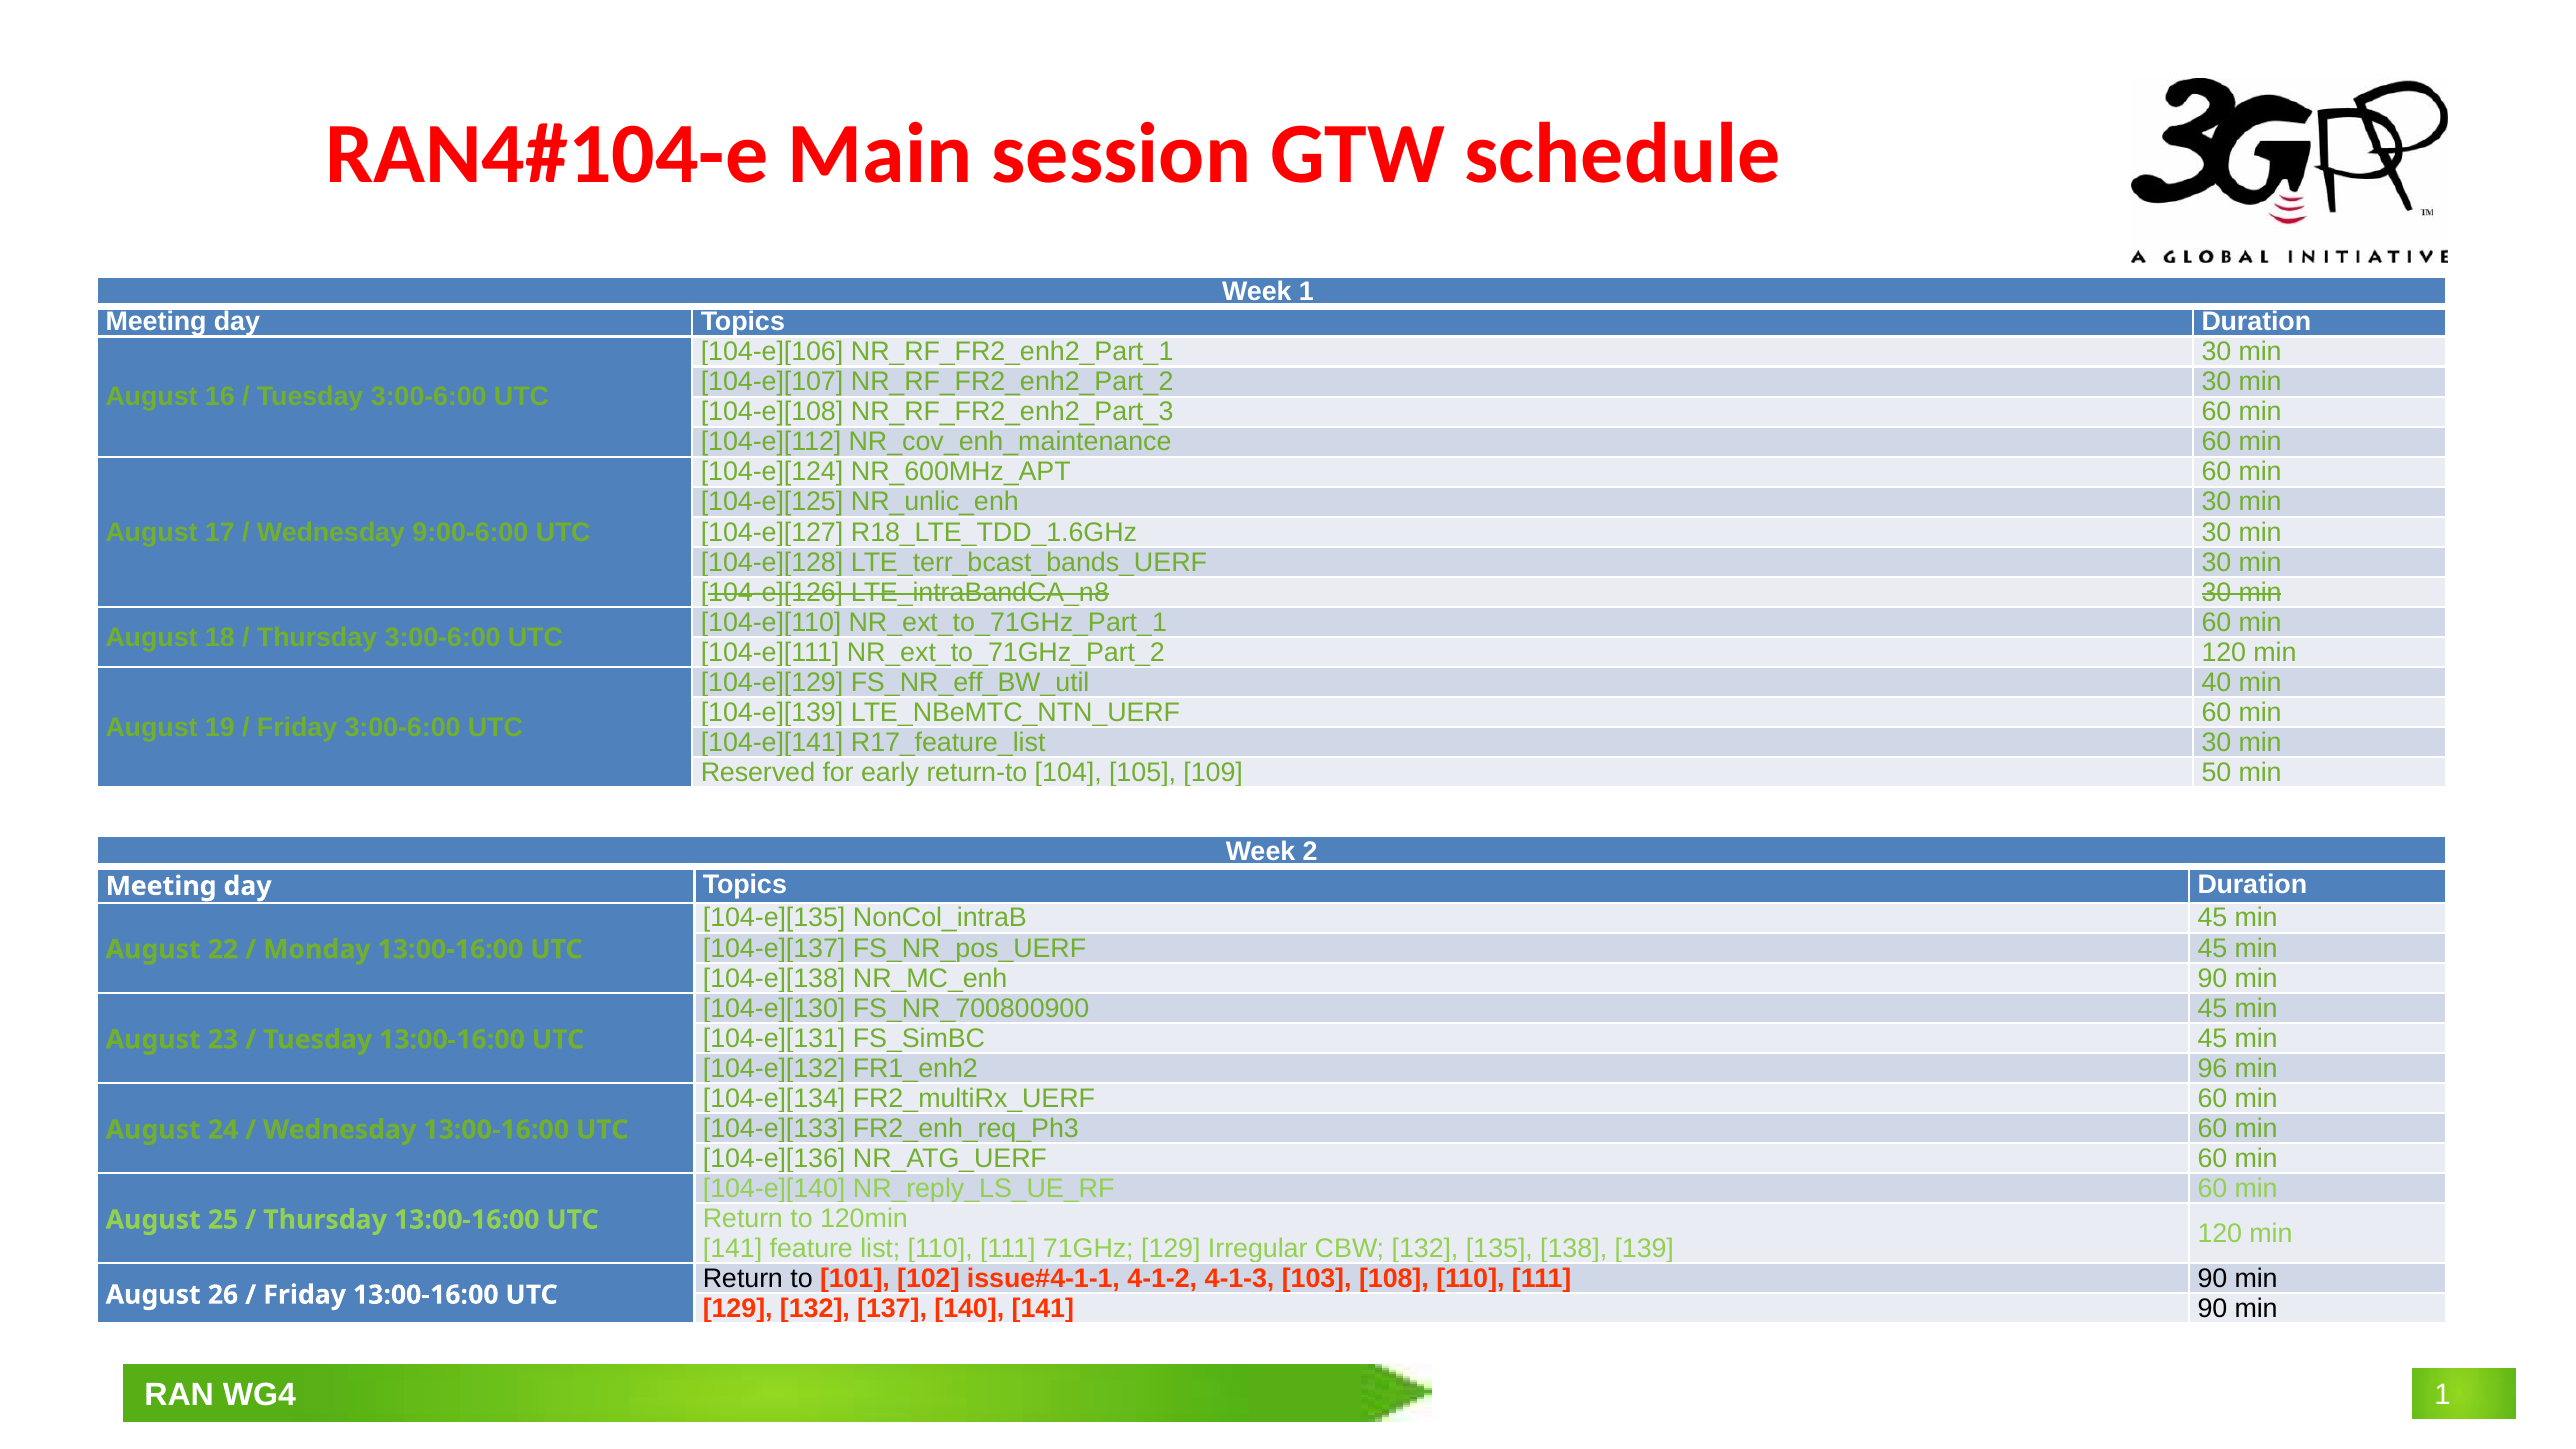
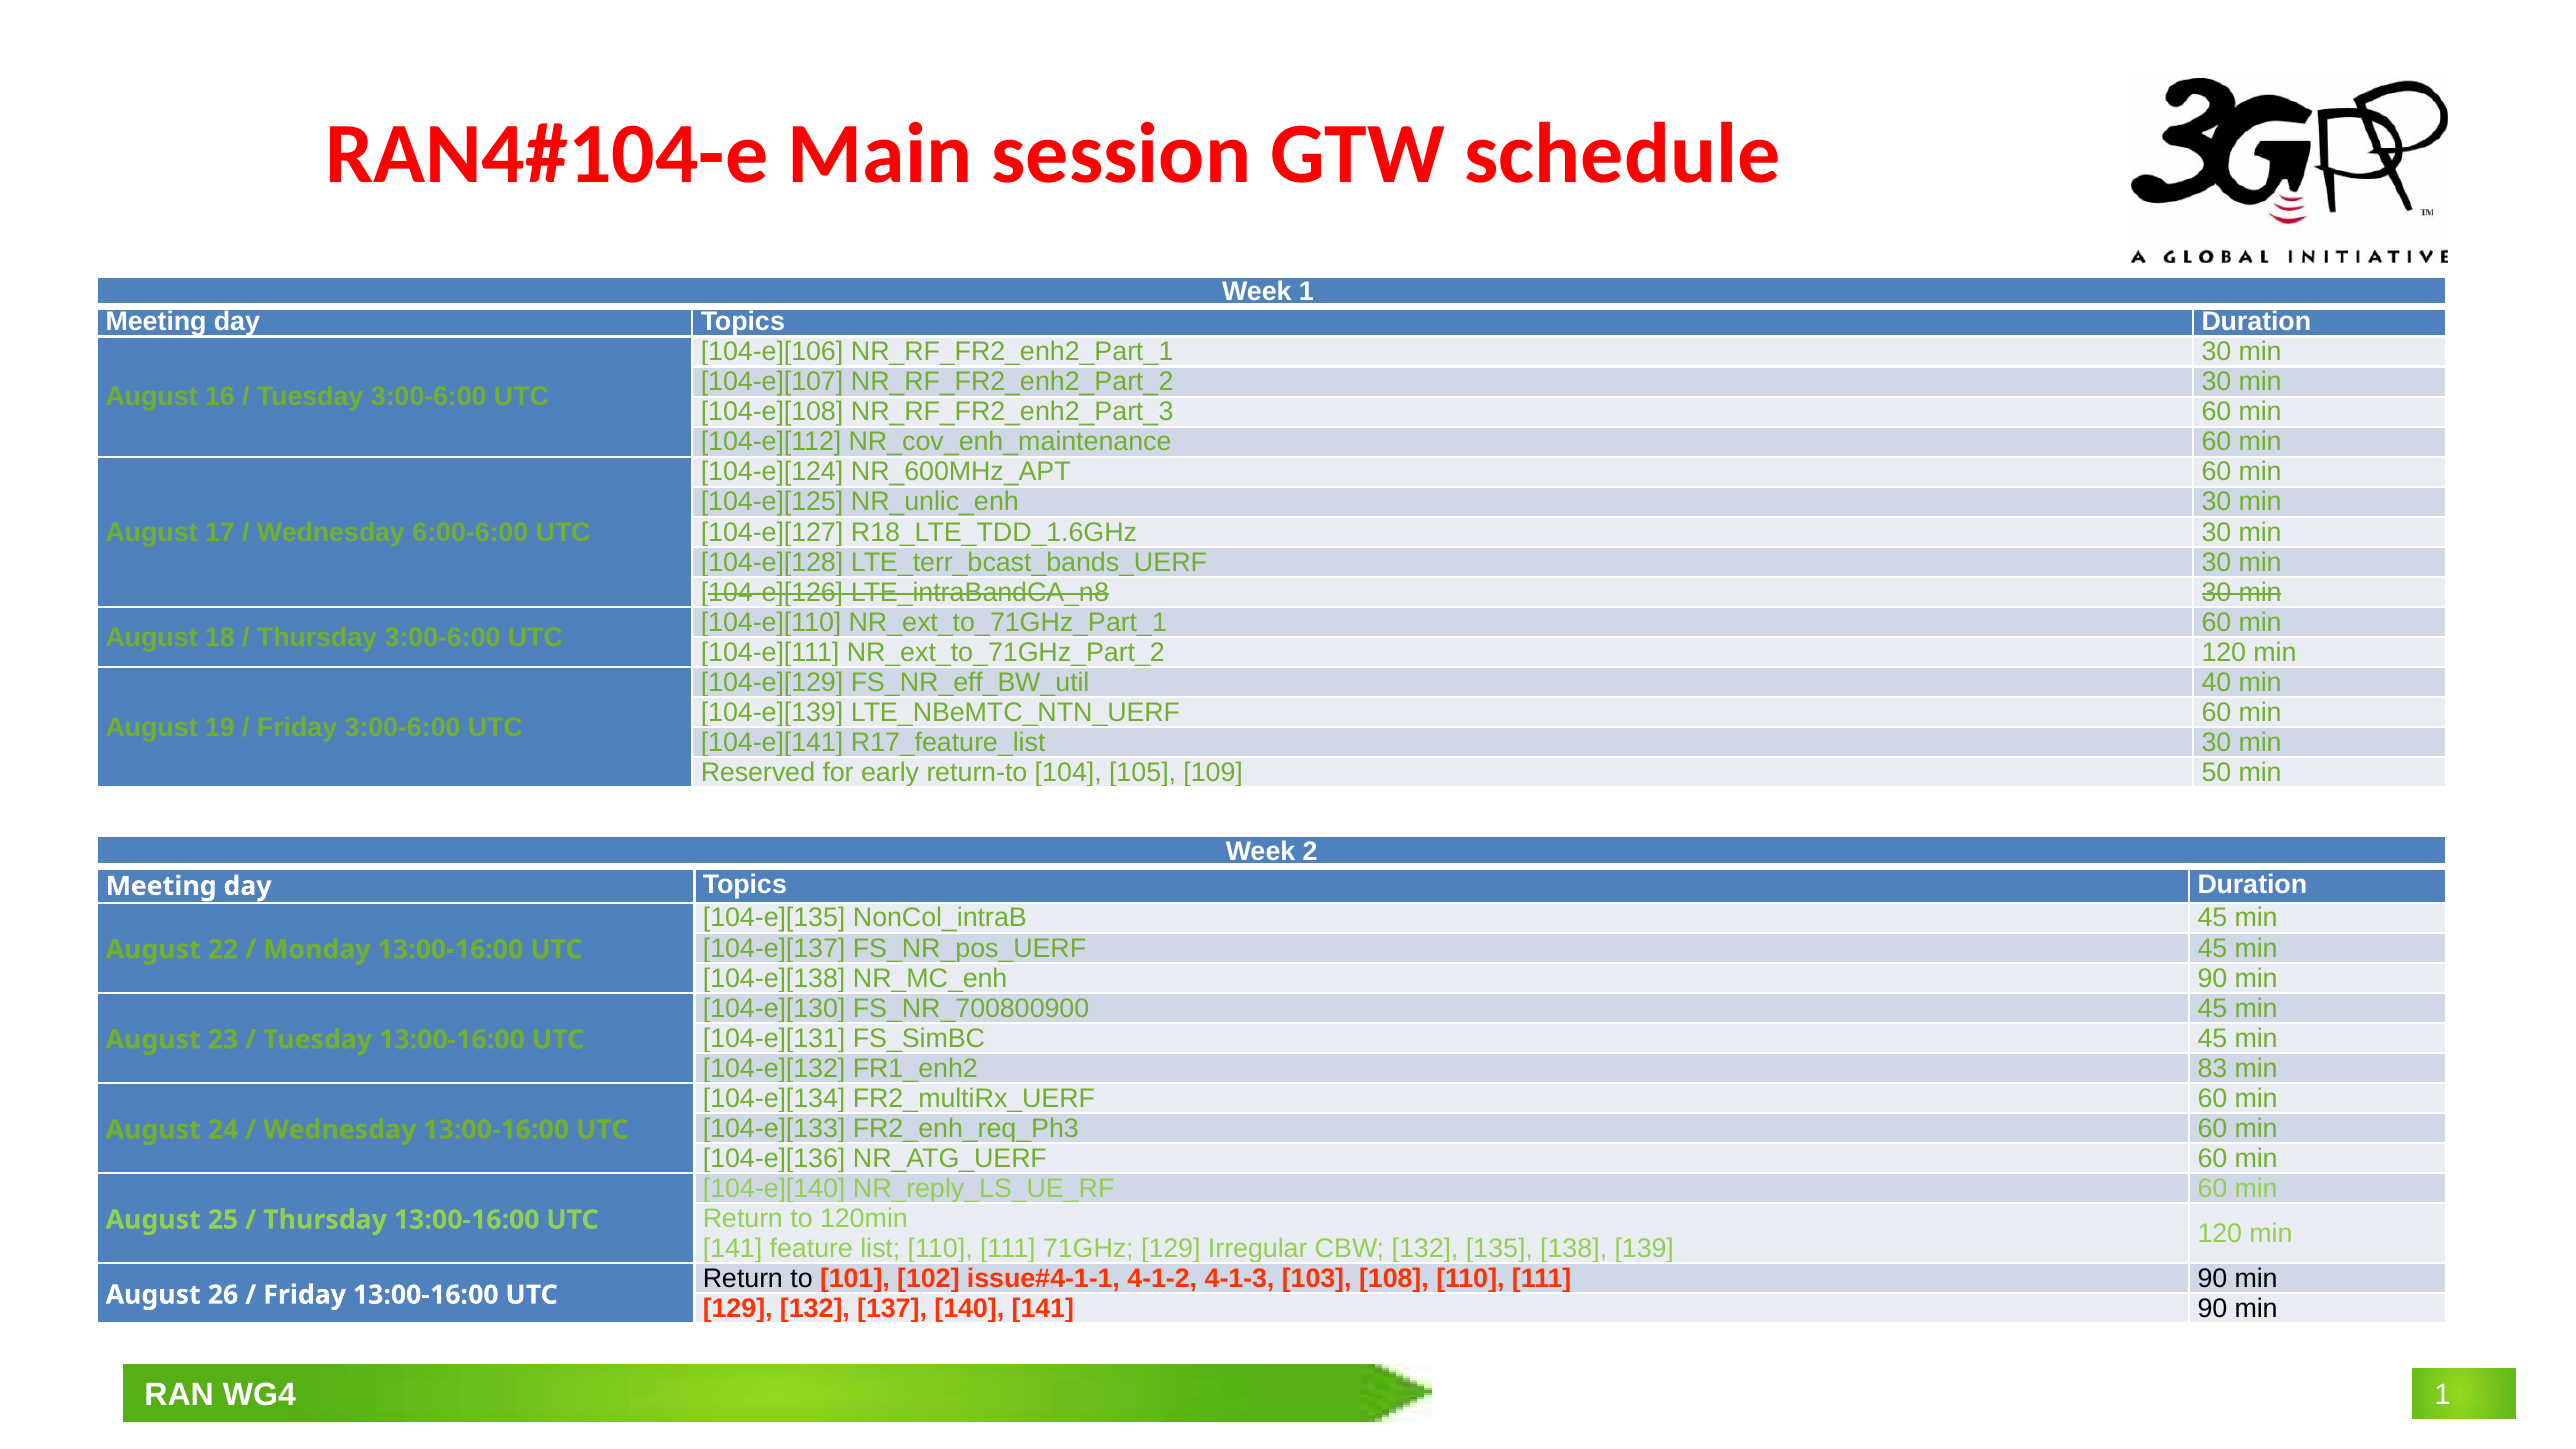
9:00-6:00: 9:00-6:00 -> 6:00-6:00 (470, 532)
96: 96 -> 83 (2212, 1068)
